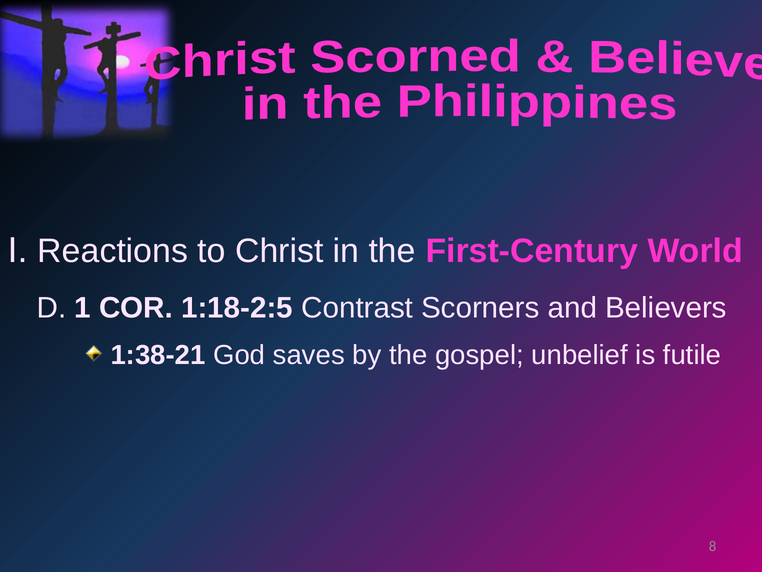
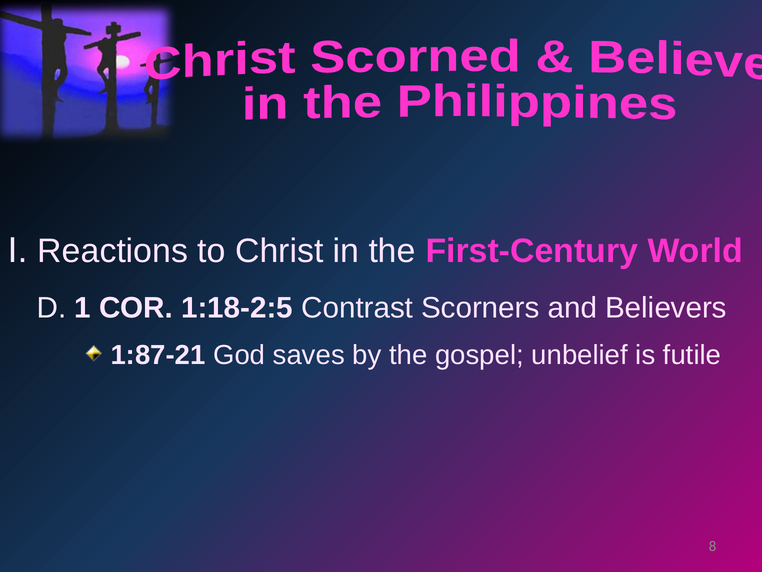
1:38-21: 1:38-21 -> 1:87-21 (158, 355)
